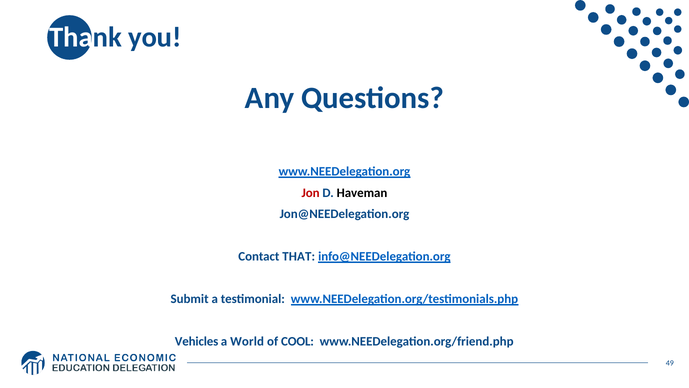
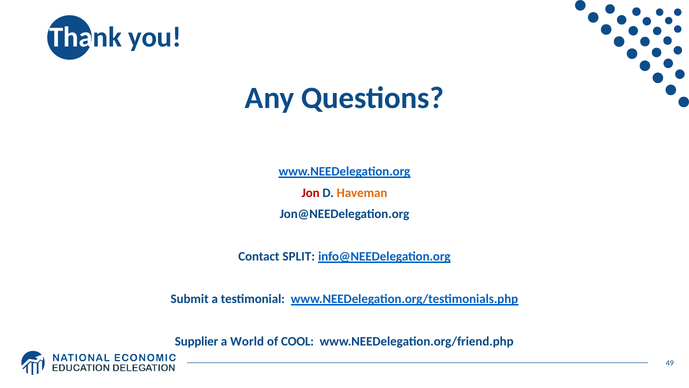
Haveman colour: black -> orange (362, 193)
THAT: THAT -> SPLIT (299, 256)
Vehicles: Vehicles -> Supplier (197, 341)
